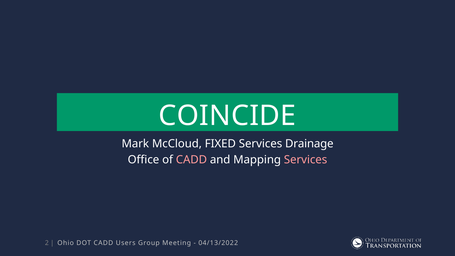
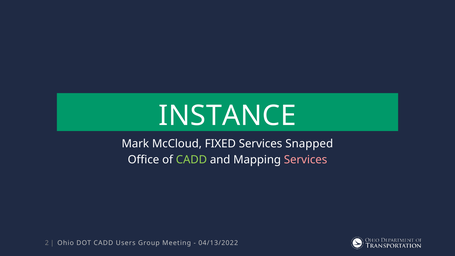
COINCIDE: COINCIDE -> INSTANCE (227, 116)
Drainage: Drainage -> Snapped (309, 144)
CADD colour: pink -> light green (191, 160)
